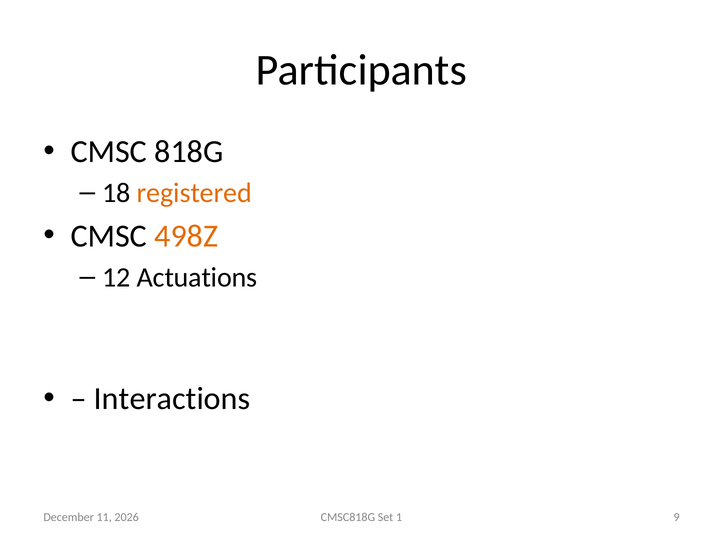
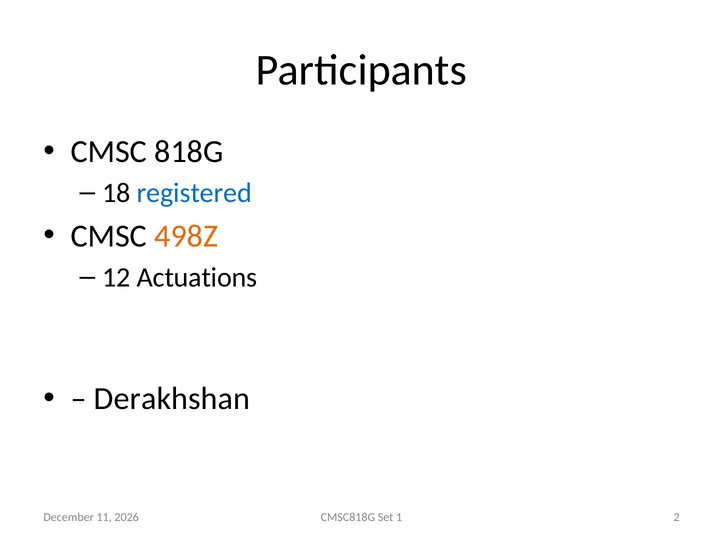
registered colour: orange -> blue (194, 193)
Interactions: Interactions -> Derakhshan (172, 399)
9: 9 -> 2 (677, 518)
